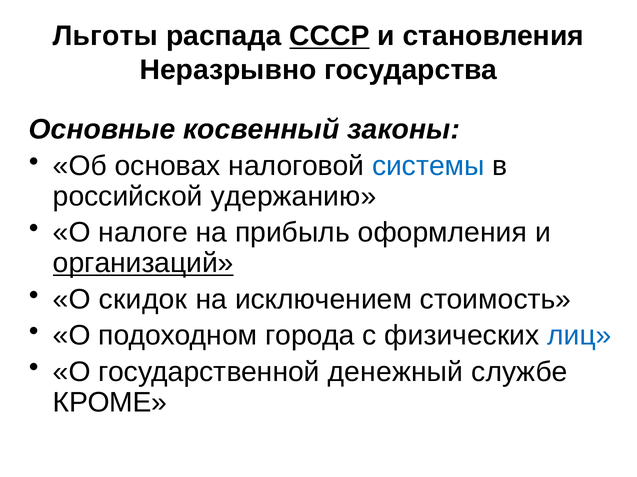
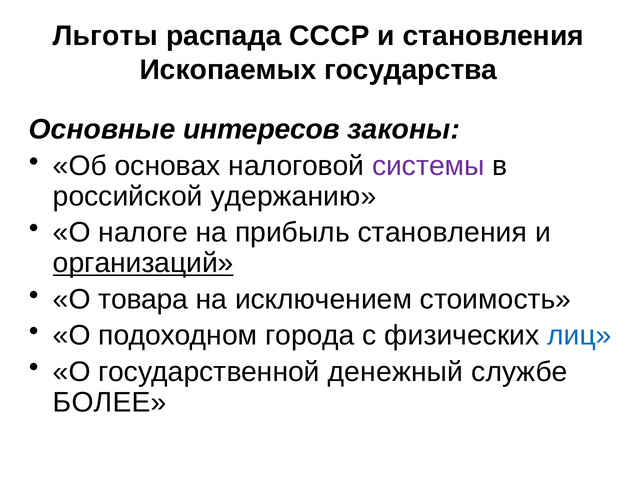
СССР underline: present -> none (329, 36)
Неразрывно: Неразрывно -> Ископаемых (228, 70)
косвенный: косвенный -> интересов (261, 130)
системы colour: blue -> purple (428, 166)
прибыль оформления: оформления -> становления (442, 233)
скидок: скидок -> товара (143, 300)
КРОМЕ: КРОМЕ -> БОЛЕЕ (110, 403)
